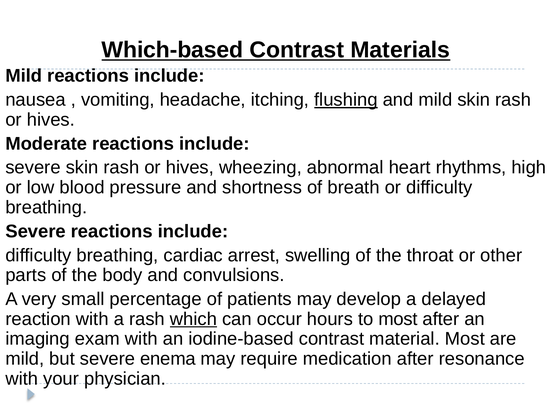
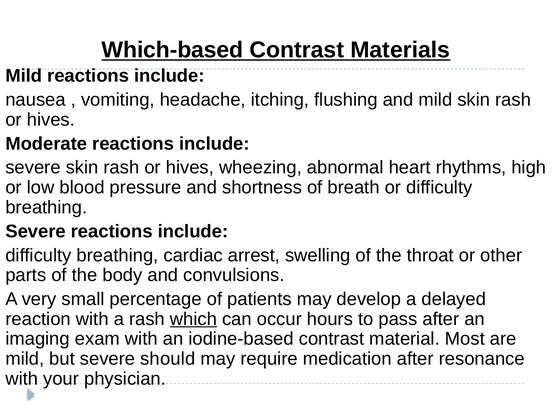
flushing underline: present -> none (346, 100)
to most: most -> pass (398, 319)
enema: enema -> should (168, 359)
